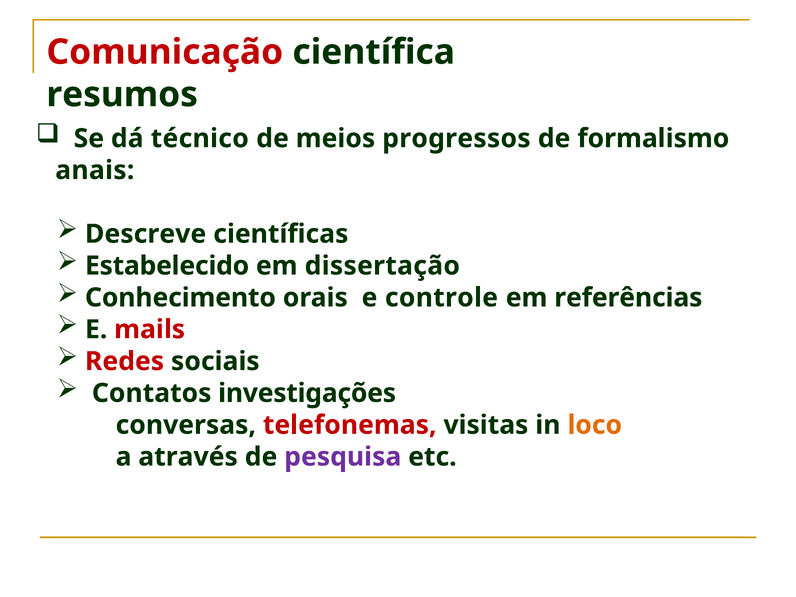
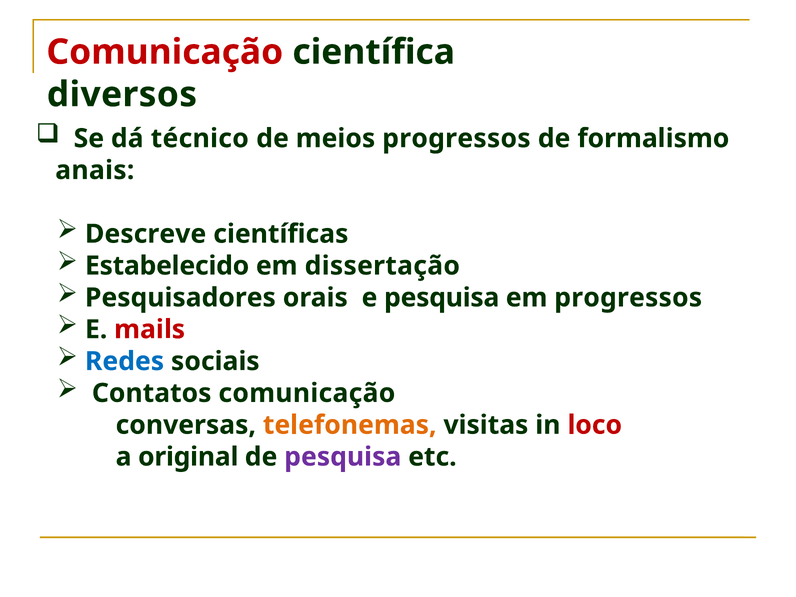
resumos: resumos -> diversos (122, 95)
Conhecimento: Conhecimento -> Pesquisadores (180, 298)
e controle: controle -> pesquisa (442, 298)
em referências: referências -> progressos (628, 298)
Redes colour: red -> blue (125, 361)
Contatos investigações: investigações -> comunicação (307, 393)
telefonemas colour: red -> orange (350, 425)
loco colour: orange -> red (595, 425)
através: através -> original (188, 457)
